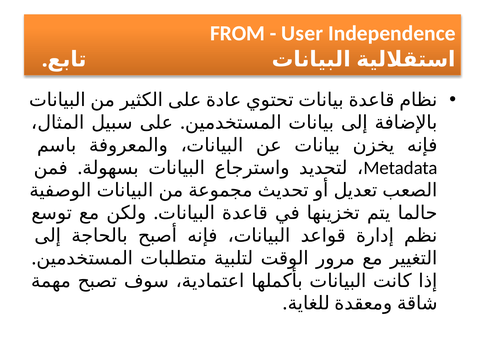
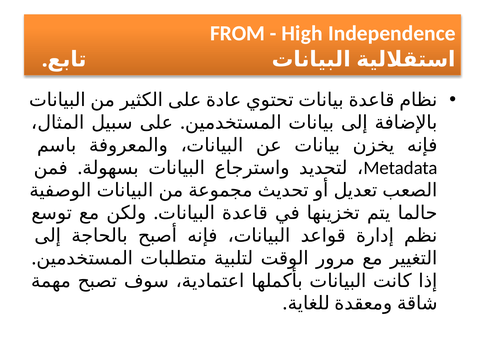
User: User -> High (302, 33)
